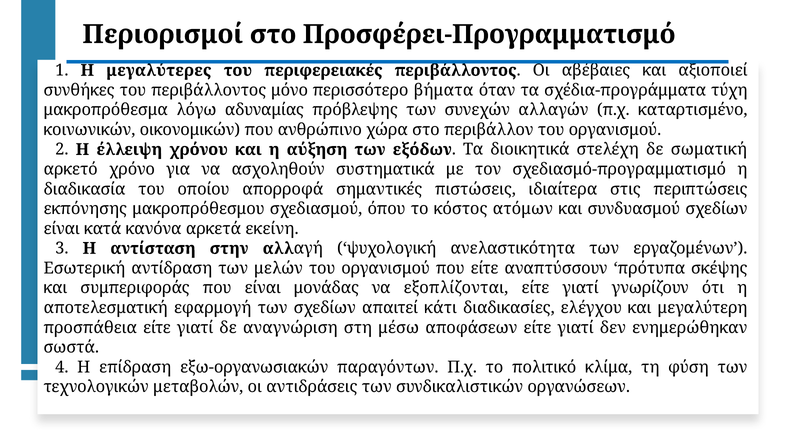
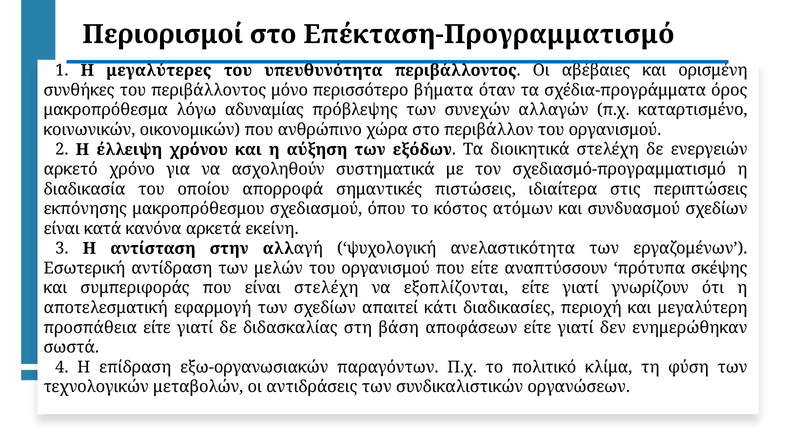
Προσφέρει-Προγραμματισμό: Προσφέρει-Προγραμματισμό -> Επέκταση-Προγραμματισμό (489, 34)
περιφερειακές: περιφερειακές -> υπευθυνότητα (323, 70)
αξιοποιεί: αξιοποιεί -> ορισμένη (713, 70)
τύχη: τύχη -> όρος (729, 90)
σωματική: σωματική -> ενεργειών (709, 149)
είναι μονάδας: μονάδας -> στελέχη (326, 288)
ελέγχου: ελέγχου -> περιοχή (591, 308)
αναγνώριση: αναγνώριση -> διδασκαλίας (290, 328)
μέσω: μέσω -> βάση (399, 328)
